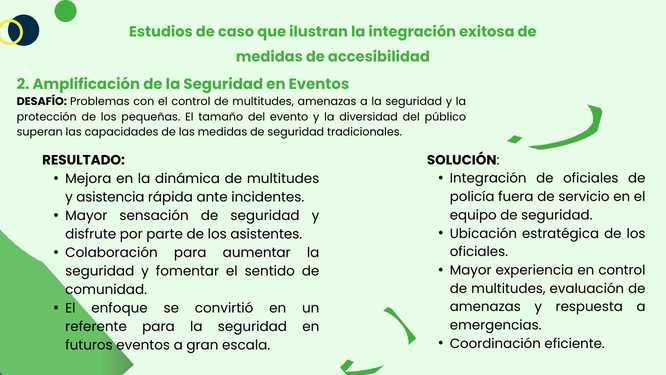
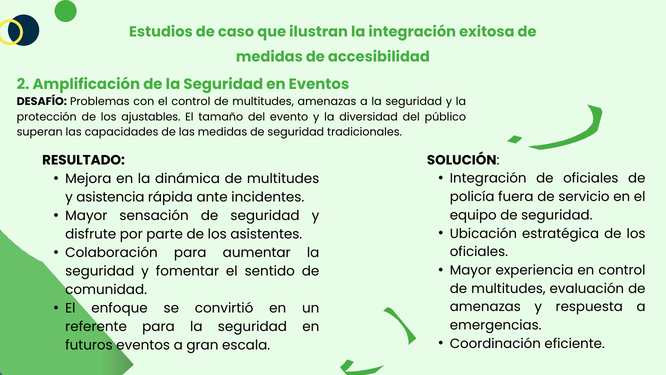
pequeñas: pequeñas -> ajustables (151, 117)
